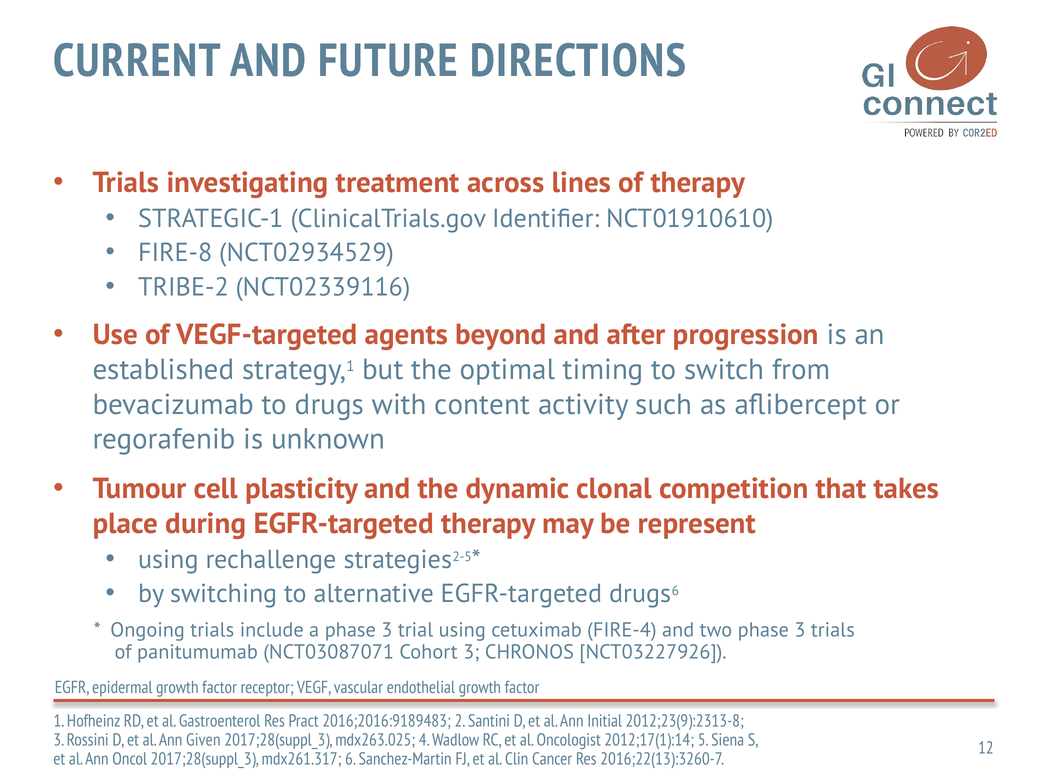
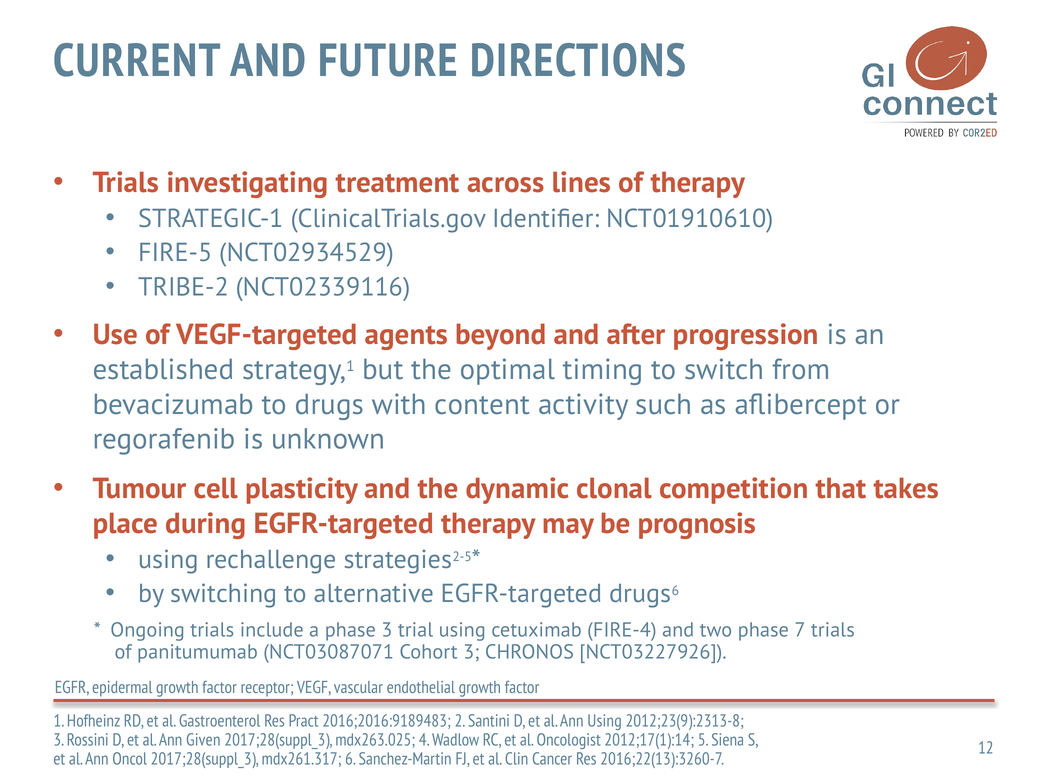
FIRE-8: FIRE-8 -> FIRE-5 (175, 253)
represent: represent -> prognosis (697, 524)
two phase 3: 3 -> 7 (800, 631)
Ann Initial: Initial -> Using (605, 722)
